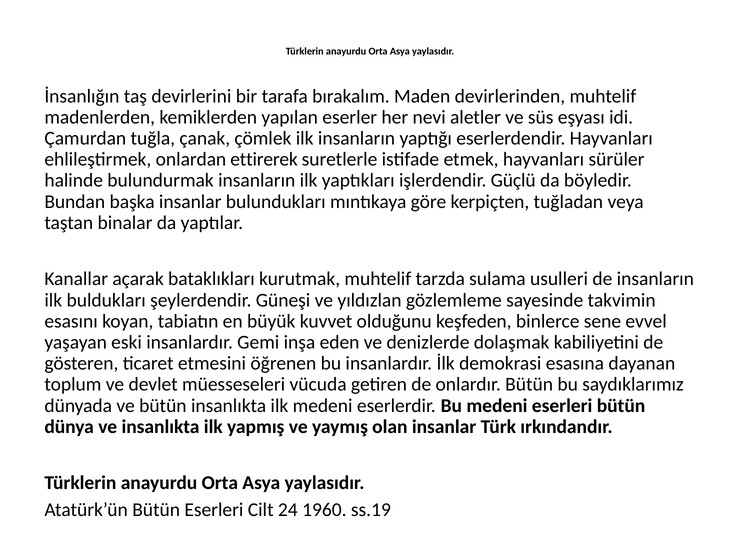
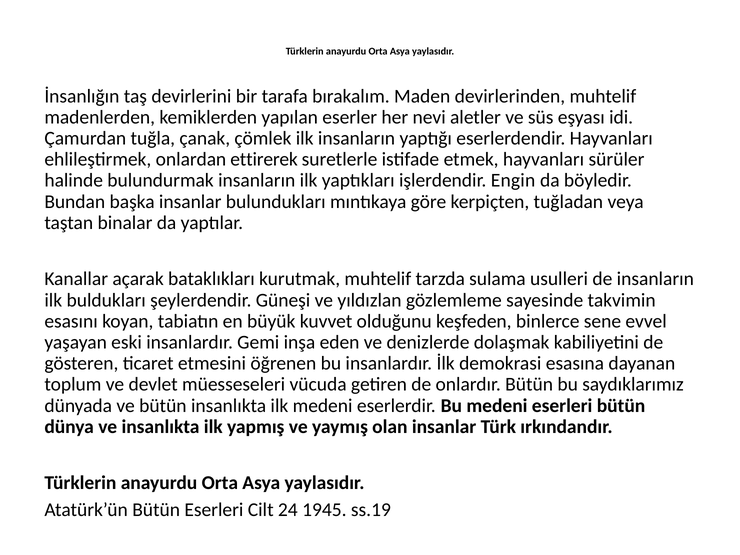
Güçlü: Güçlü -> Engin (513, 181)
1960: 1960 -> 1945 (324, 510)
